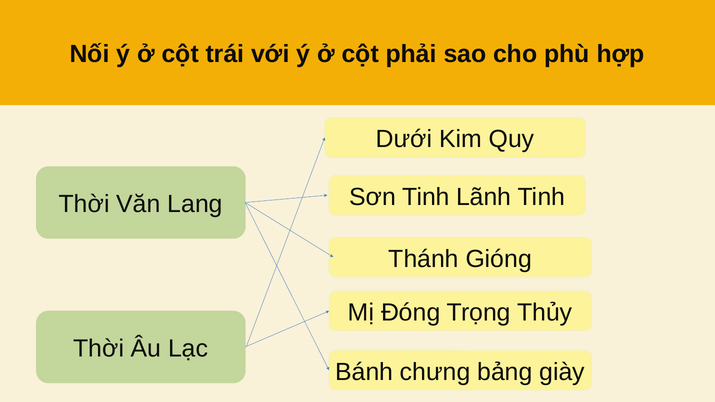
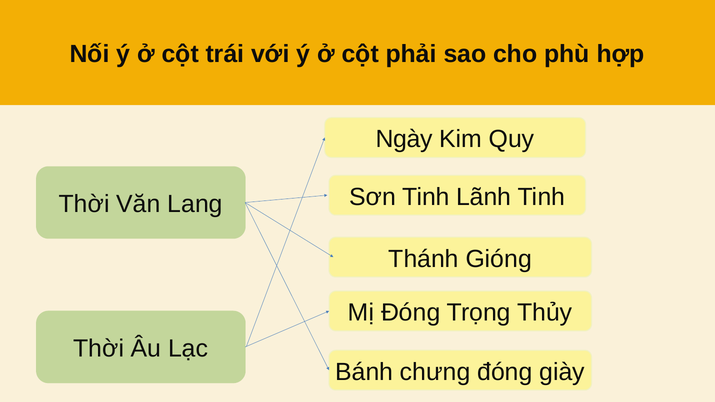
Dưới: Dưới -> Ngày (404, 139)
chưng bảng: bảng -> đóng (505, 372)
